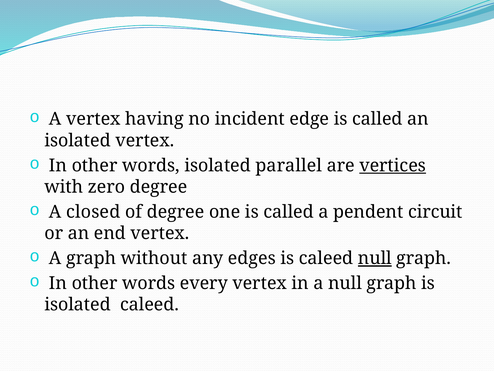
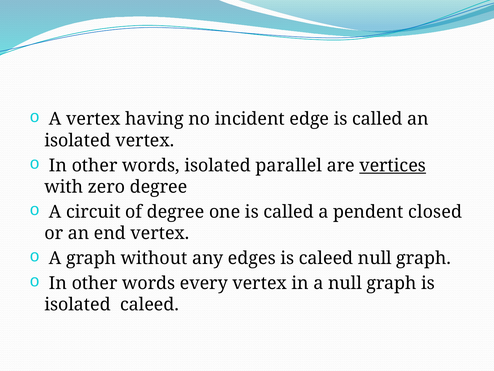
closed: closed -> circuit (93, 212)
circuit: circuit -> closed (435, 212)
null underline: present -> none (375, 258)
